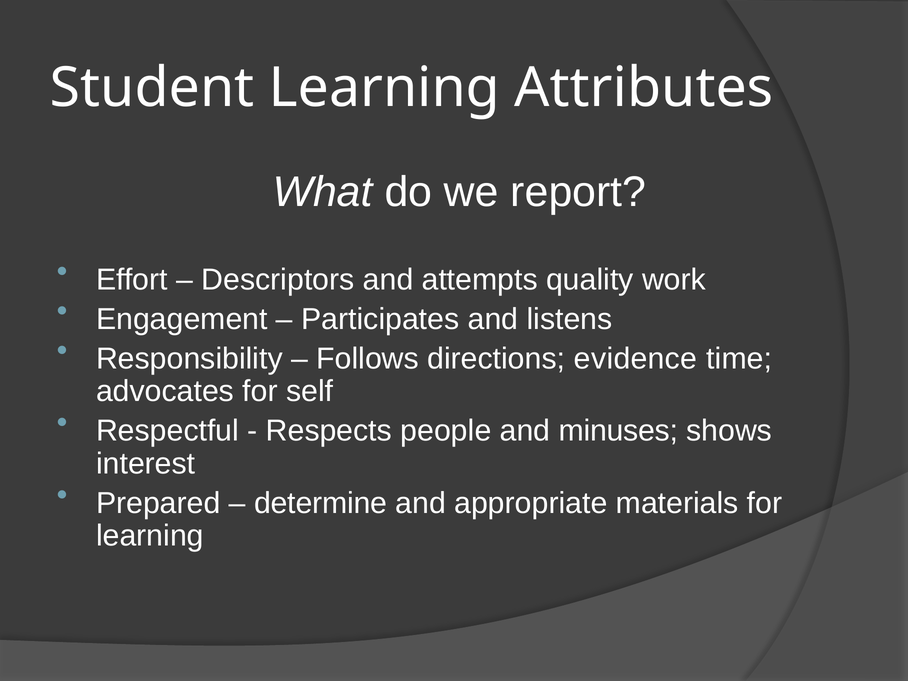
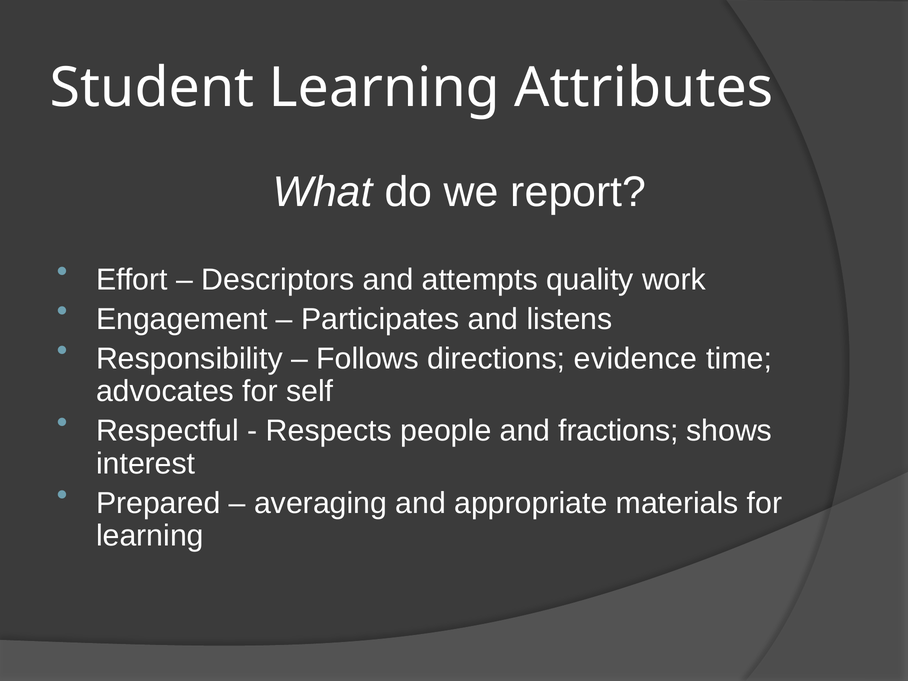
minuses: minuses -> fractions (618, 431)
determine: determine -> averaging (321, 503)
